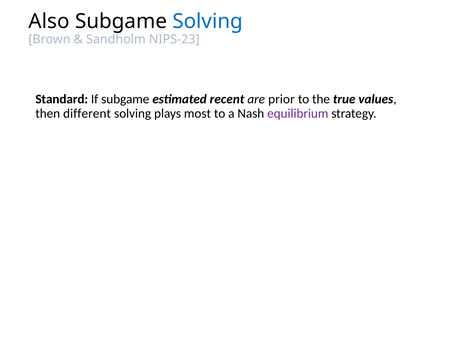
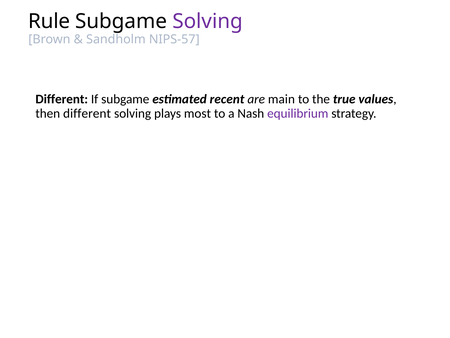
Also: Also -> Rule (49, 21)
Solving colour: blue -> purple (208, 21)
NIPS-23: NIPS-23 -> NIPS-57 (174, 39)
Standard: Standard -> Different (62, 99)
prior: prior -> main (281, 99)
